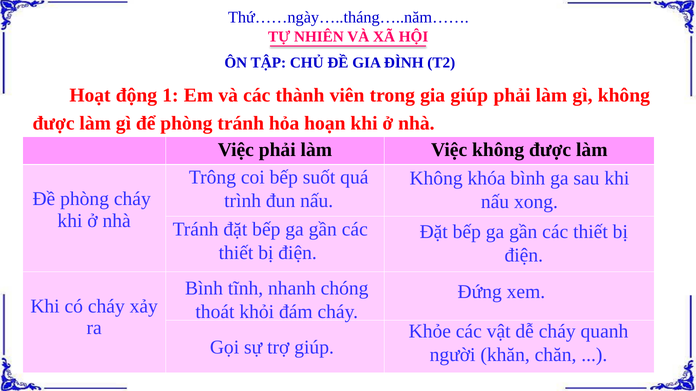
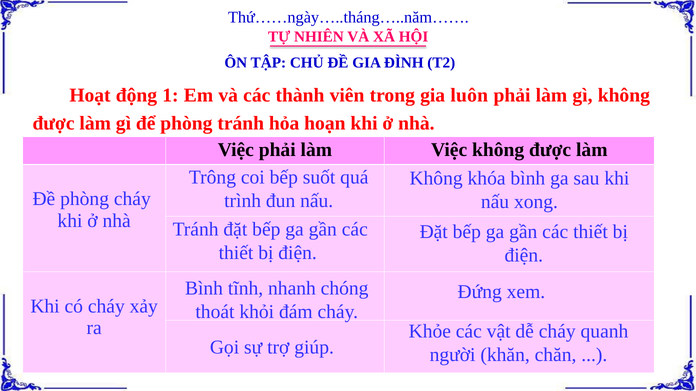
gia giúp: giúp -> luôn (469, 95)
